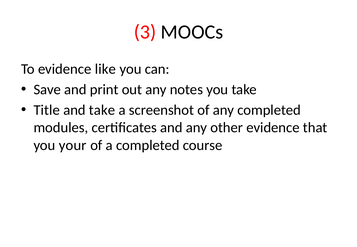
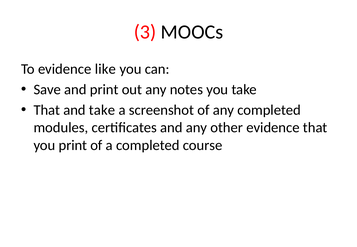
Title: Title -> That (47, 110)
you your: your -> print (73, 145)
